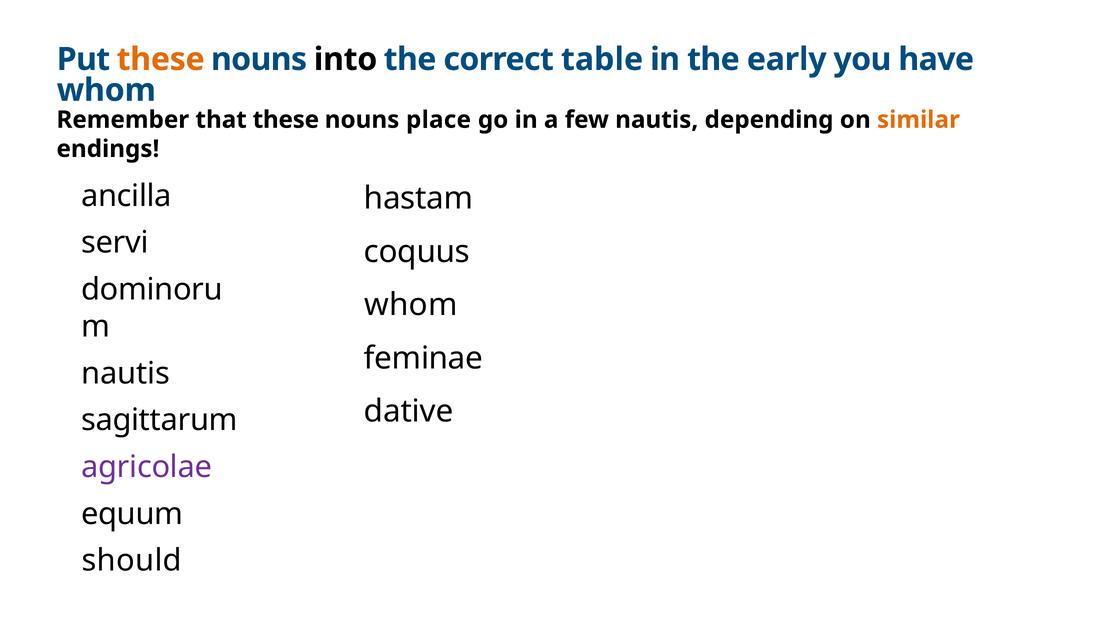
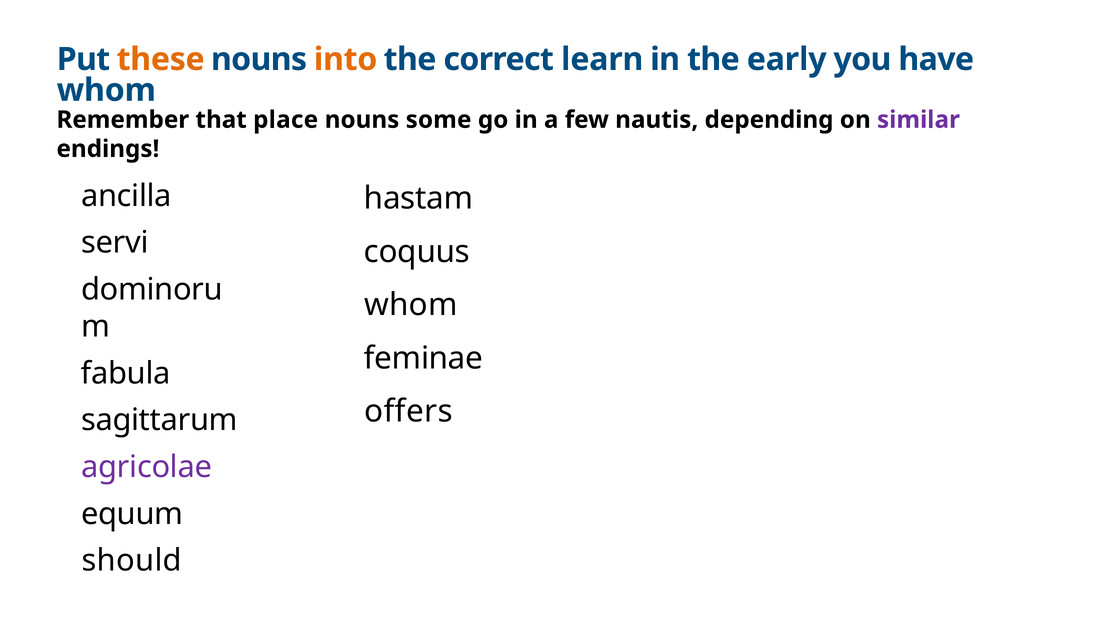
into colour: black -> orange (346, 59)
table: table -> learn (602, 59)
that these: these -> place (286, 120)
place: place -> some (439, 120)
similar colour: orange -> purple (918, 120)
nautis: nautis -> fabula (126, 373)
dative: dative -> offers (409, 411)
